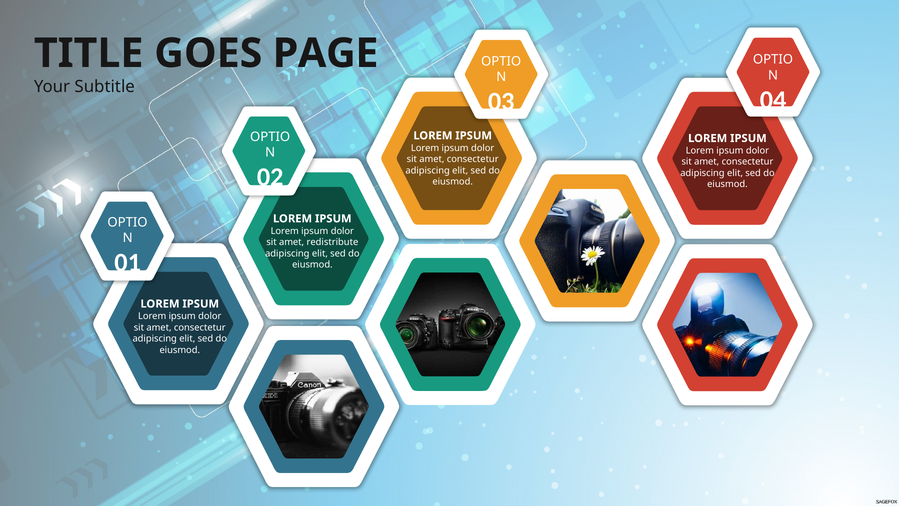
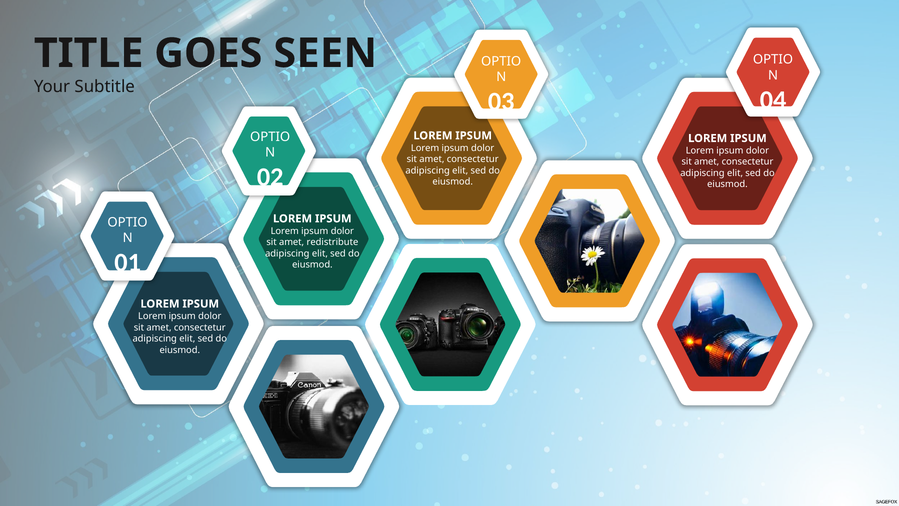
PAGE: PAGE -> SEEN (325, 53)
